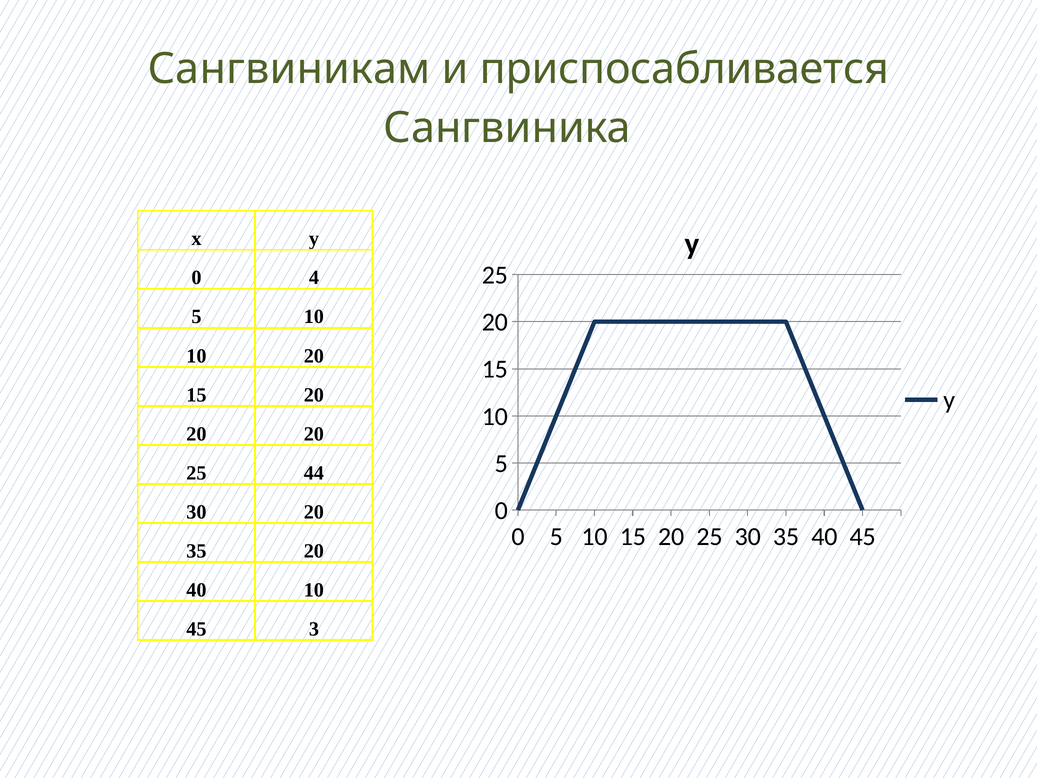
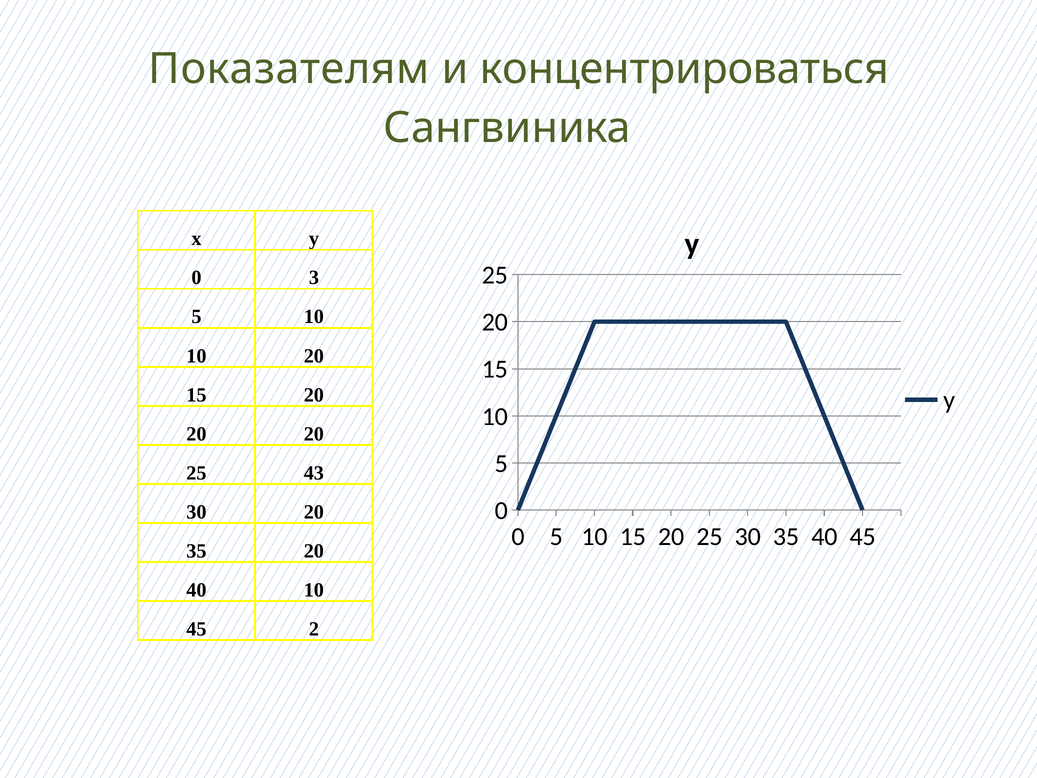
Сангвиникам: Сангвиникам -> Показателям (289, 69)
приспосабливается: приспосабливается -> концентрироваться (685, 69)
4: 4 -> 3 (314, 278)
44: 44 -> 43 (314, 473)
3: 3 -> 2 (314, 629)
